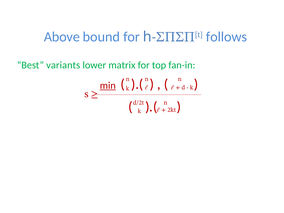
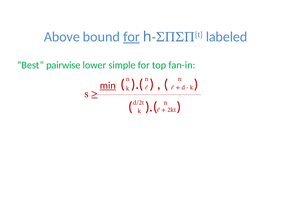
for underline: none -> present (132, 37)
follows: follows -> labeled (227, 37)
variants: variants -> pairwise (63, 65)
matrix: matrix -> simple (122, 65)
